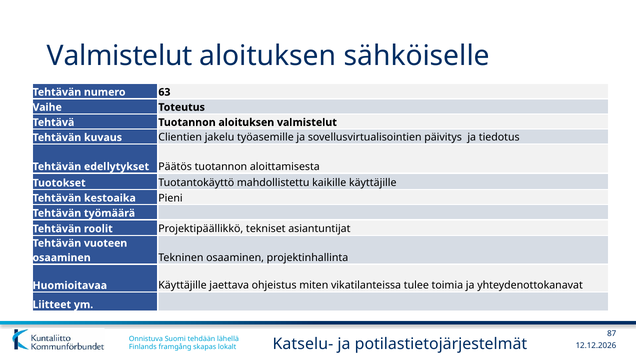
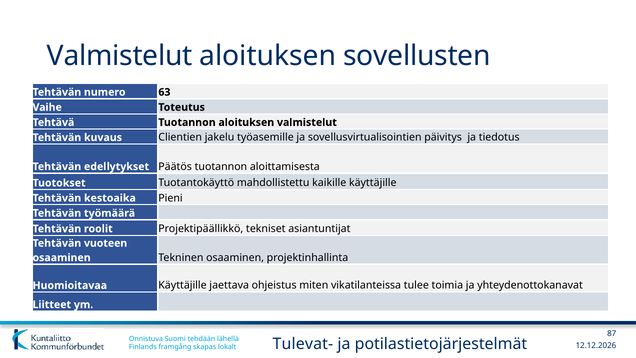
sähköiselle: sähköiselle -> sovellusten (417, 56)
Katselu-: Katselu- -> Tulevat- (303, 344)
